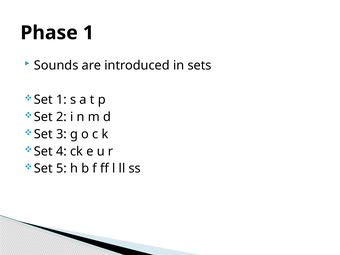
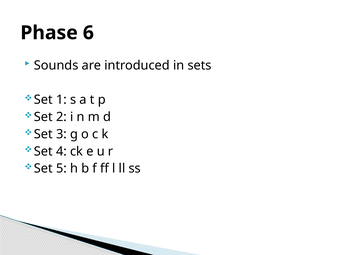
Phase 1: 1 -> 6 (88, 33)
